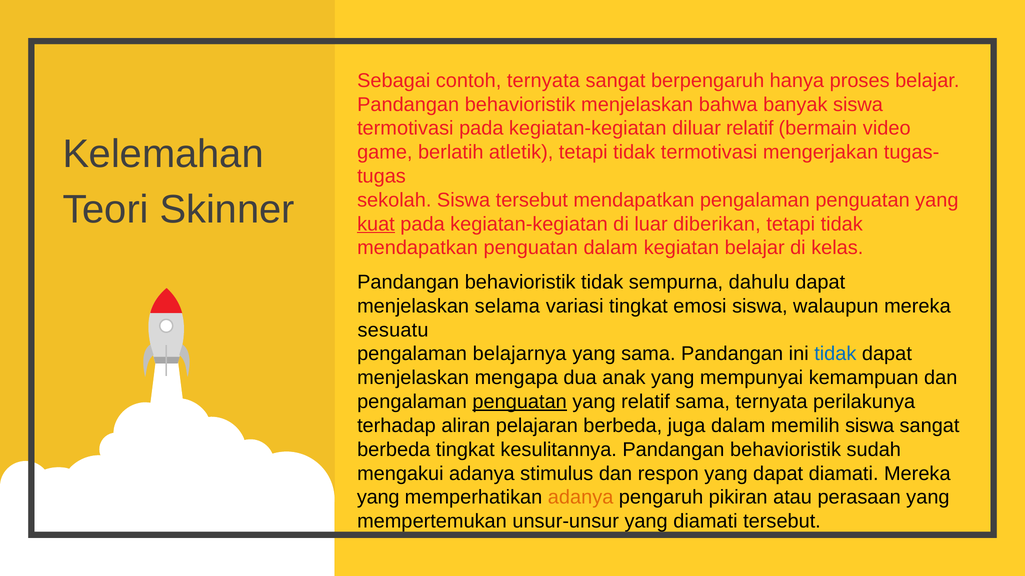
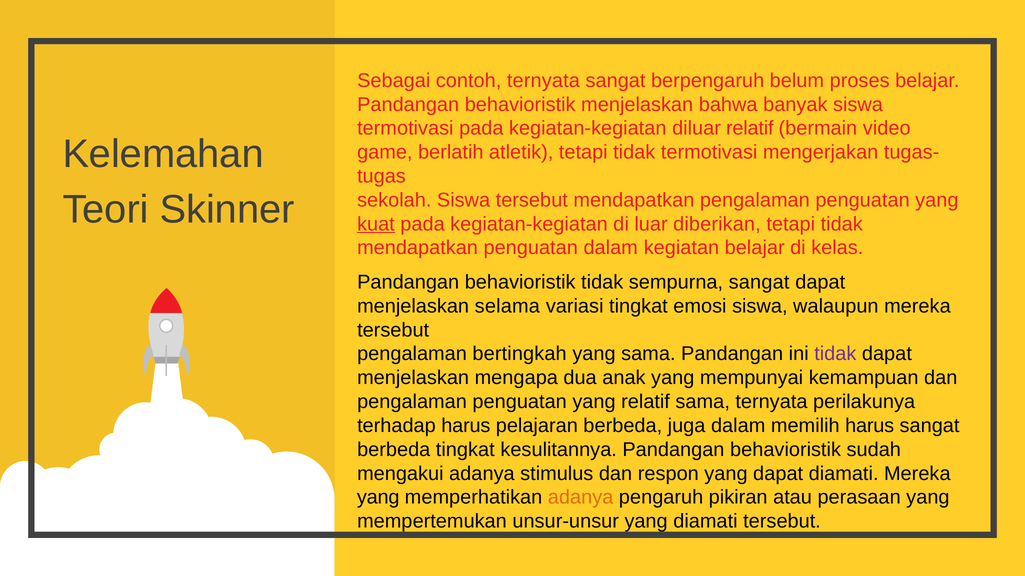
hanya: hanya -> belum (797, 81)
sempurna dahulu: dahulu -> sangat (759, 282)
sesuatu: sesuatu -> tersebut (393, 330)
belajarnya: belajarnya -> bertingkah (520, 354)
tidak colour: blue -> purple (835, 354)
penguatan underline: present -> none (520, 402)
terhadap aliran: aliran -> harus (466, 426)
memilih siswa: siswa -> harus (870, 426)
